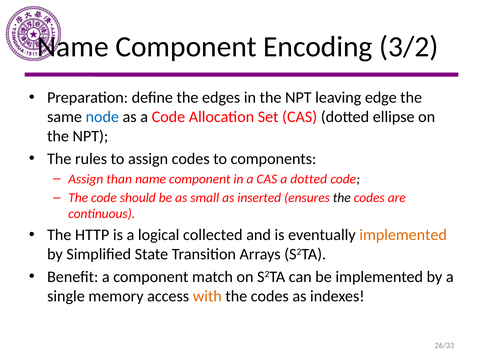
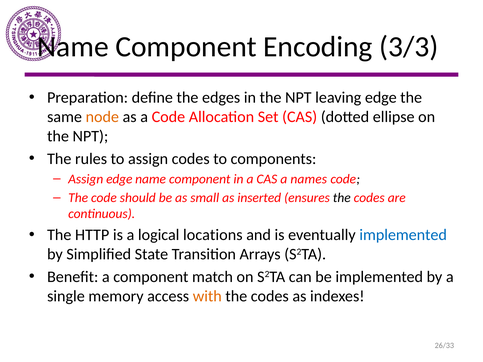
3/2: 3/2 -> 3/3 (409, 47)
node colour: blue -> orange (102, 117)
Assign than: than -> edge (119, 179)
a dotted: dotted -> names (309, 179)
collected: collected -> locations (213, 235)
implemented colour: orange -> blue (403, 235)
